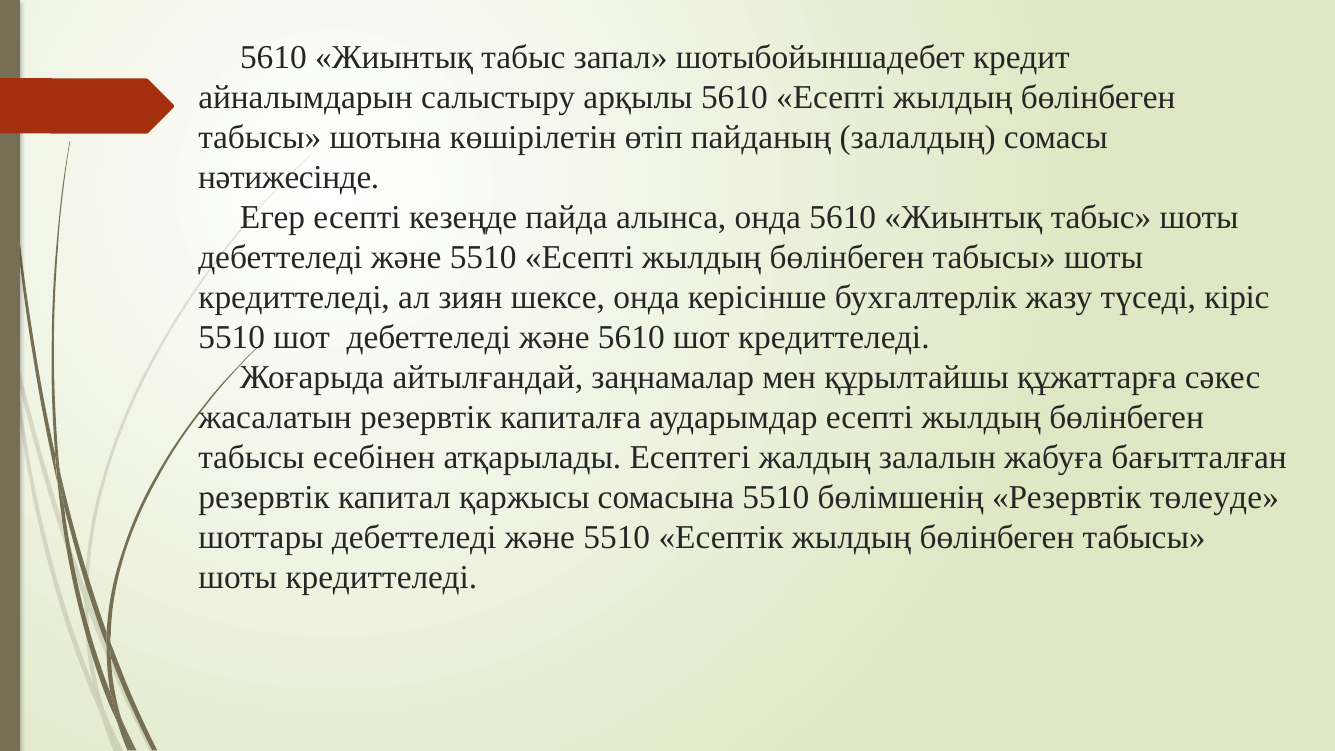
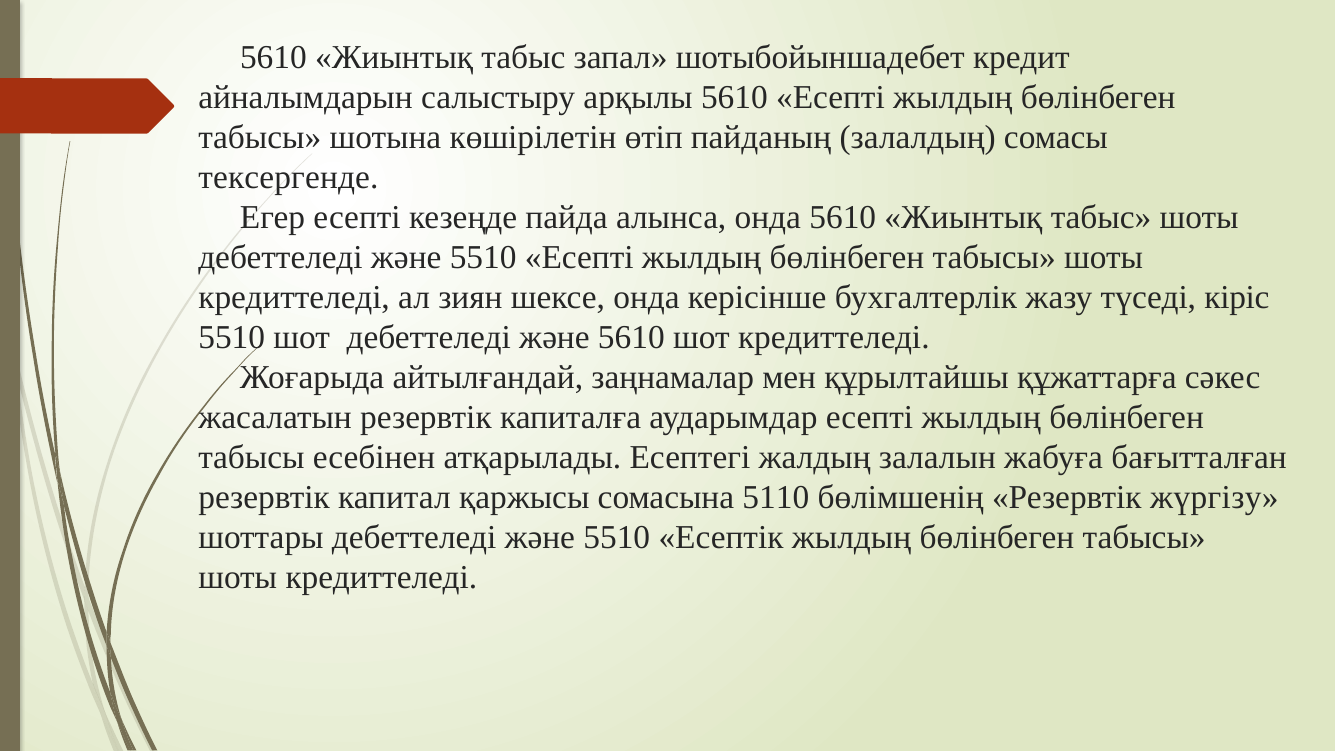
нәтижесінде: нәтижесінде -> тексергенде (288, 177)
сомасына 5510: 5510 -> 5110 (776, 498)
төлеуде: төлеуде -> жүргізу (1214, 498)
